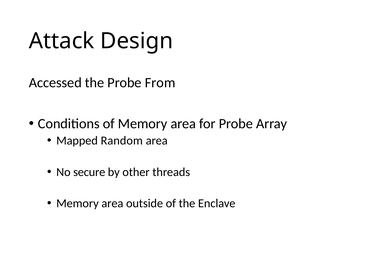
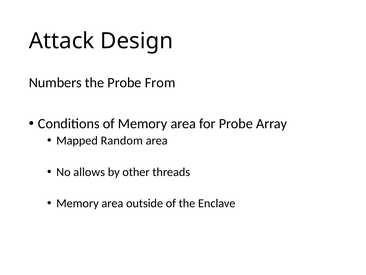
Accessed: Accessed -> Numbers (55, 83)
secure: secure -> allows (89, 172)
